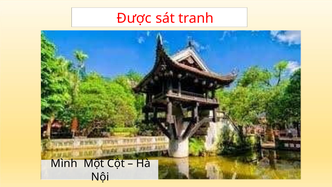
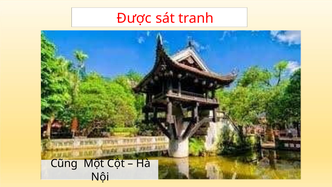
Mình: Mình -> Cũng (64, 163)
